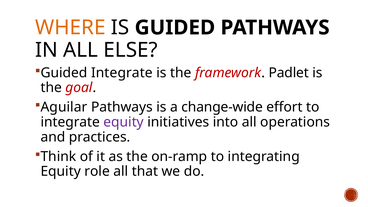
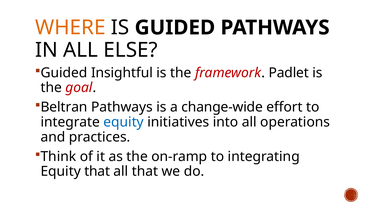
Guided Integrate: Integrate -> Insightful (122, 73)
Aguilar: Aguilar -> Beltran (64, 107)
equity colour: purple -> blue (124, 122)
Equity role: role -> that (97, 171)
